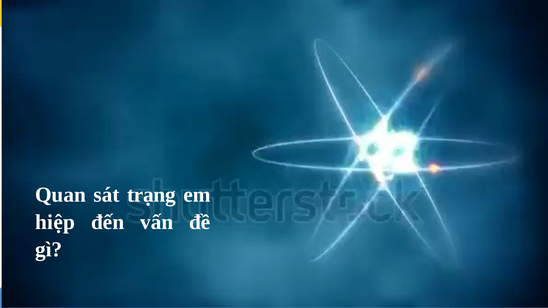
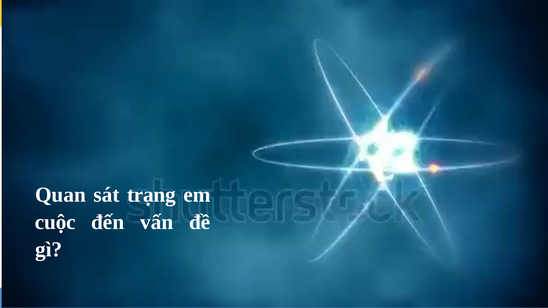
hiệp: hiệp -> cuộc (55, 222)
